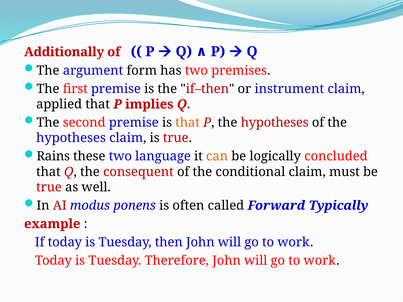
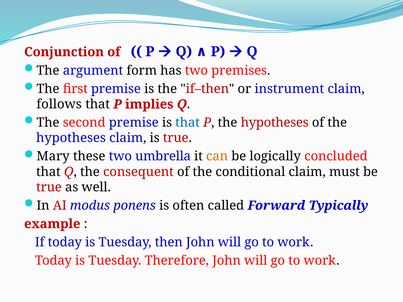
Additionally: Additionally -> Conjunction (64, 52)
applied: applied -> follows (59, 104)
that colour: orange -> blue (188, 123)
Rains: Rains -> Mary (53, 156)
language: language -> umbrella (163, 156)
